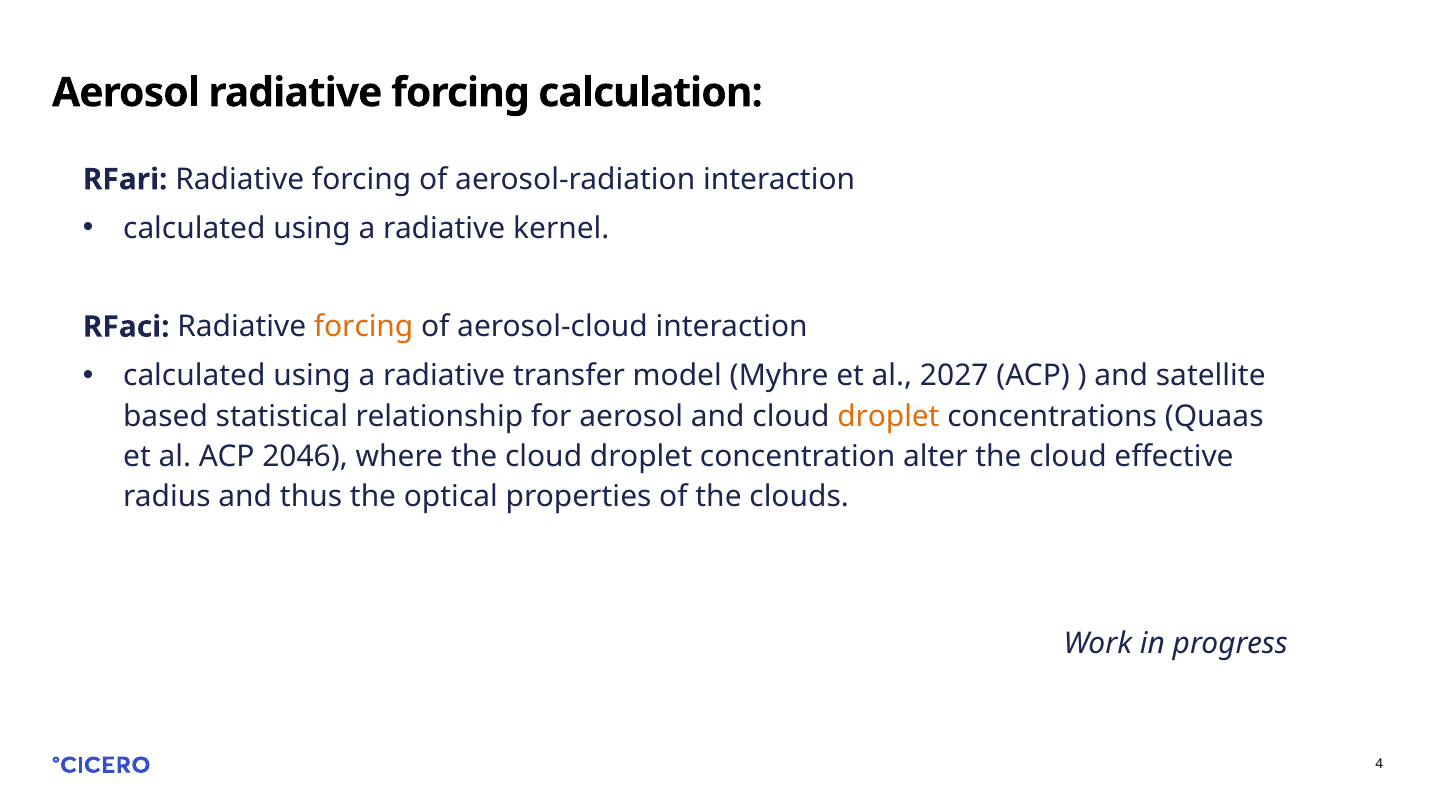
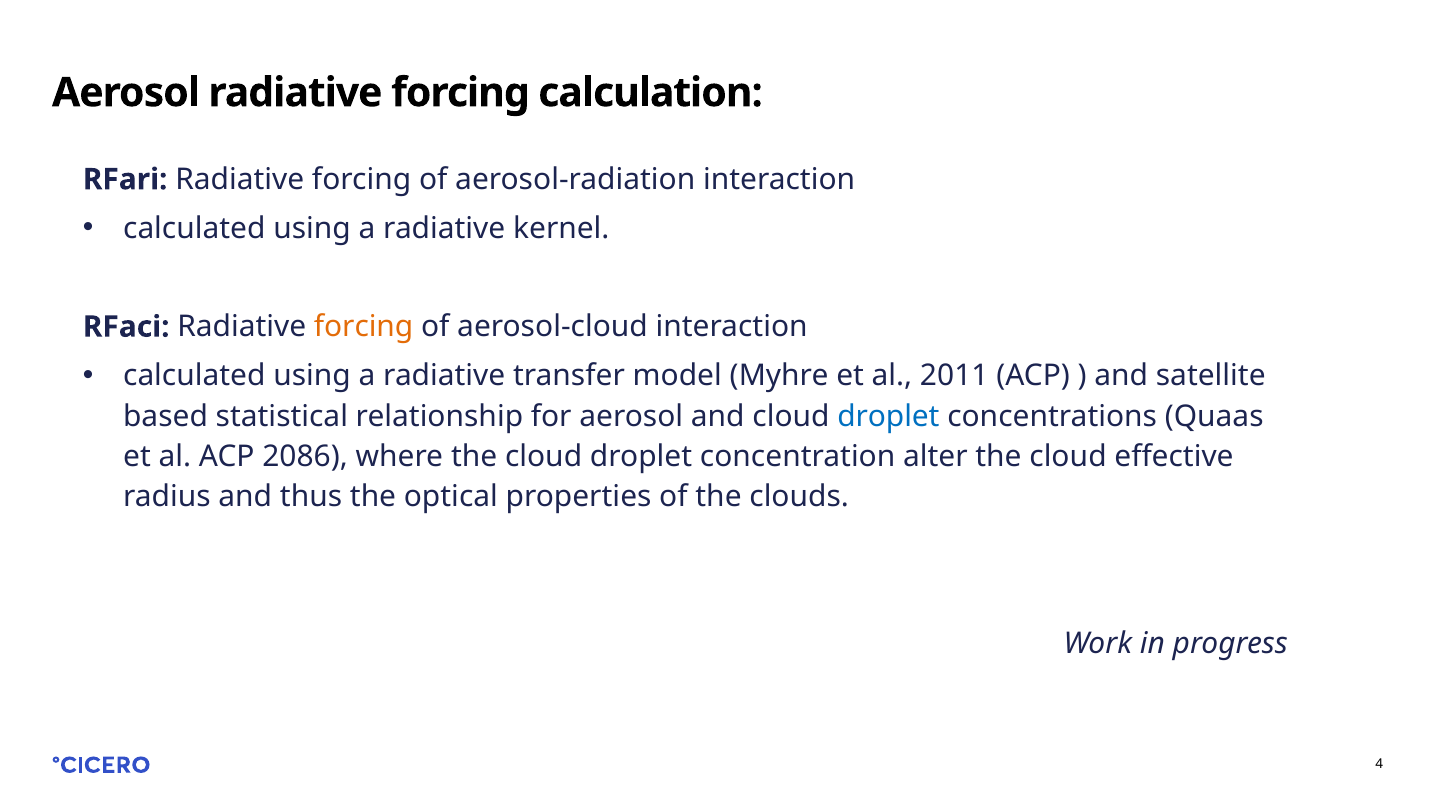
2027: 2027 -> 2011 (954, 376)
droplet colour: orange -> blue (888, 416)
2046: 2046 -> 2086 (305, 456)
